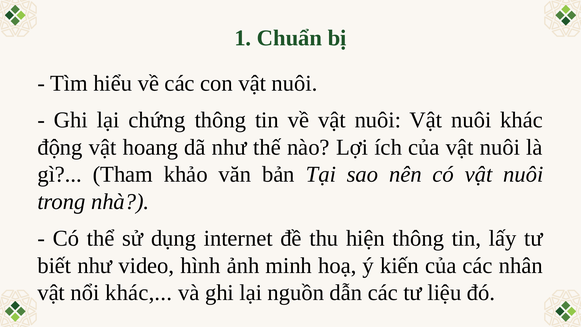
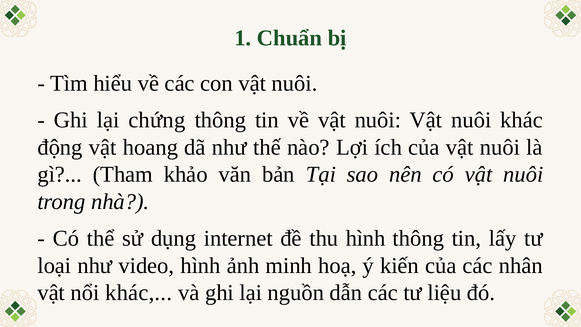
thu hiện: hiện -> hình (366, 238)
biết: biết -> loại (54, 265)
